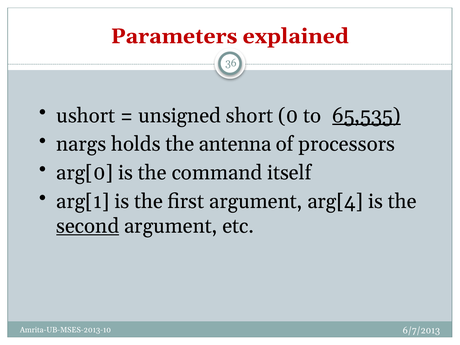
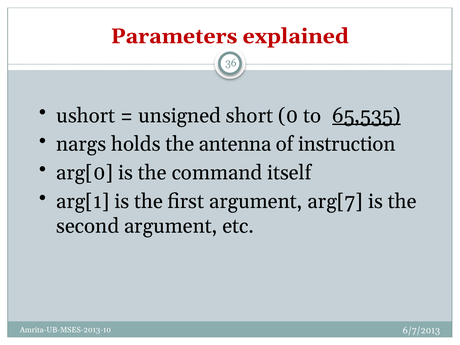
processors: processors -> instruction (347, 144)
arg[4: arg[4 -> arg[7 (335, 202)
second underline: present -> none (88, 226)
